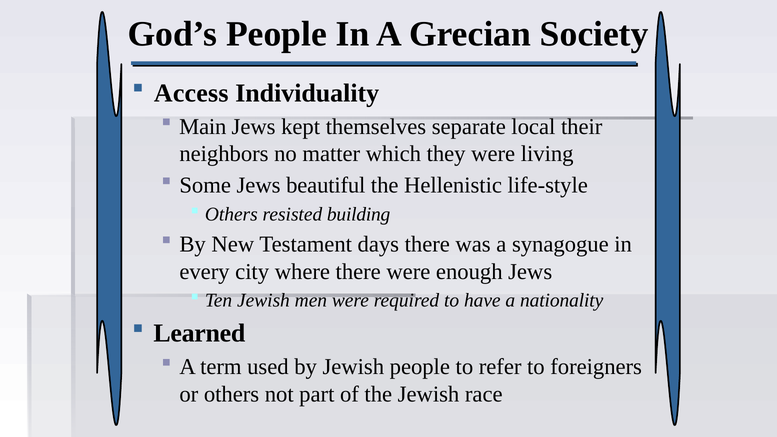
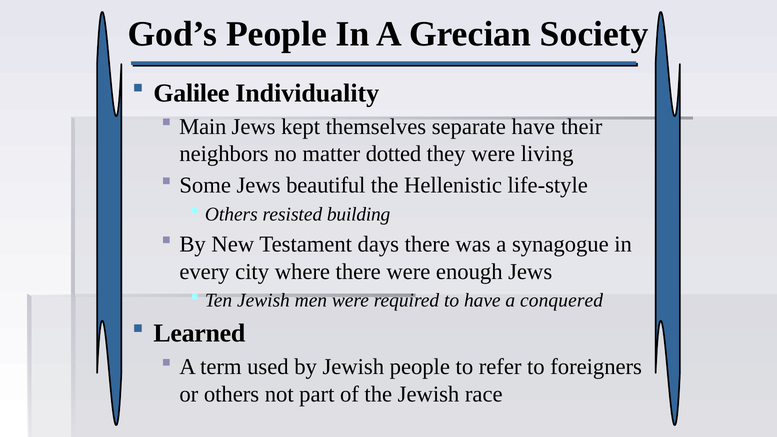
Access: Access -> Galilee (191, 93)
separate local: local -> have (533, 127)
which: which -> dotted (394, 154)
nationality: nationality -> conquered (562, 301)
